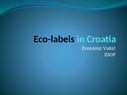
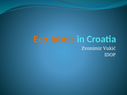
Eco-labels colour: black -> orange (54, 39)
